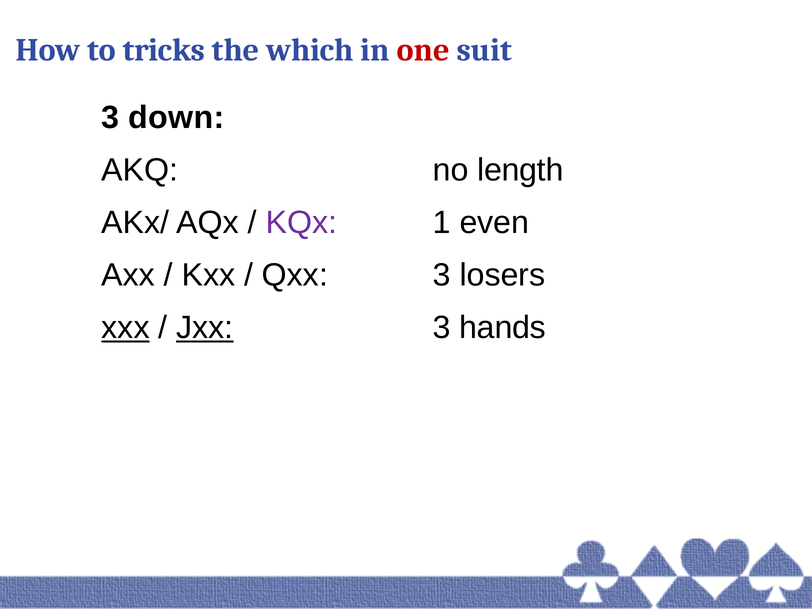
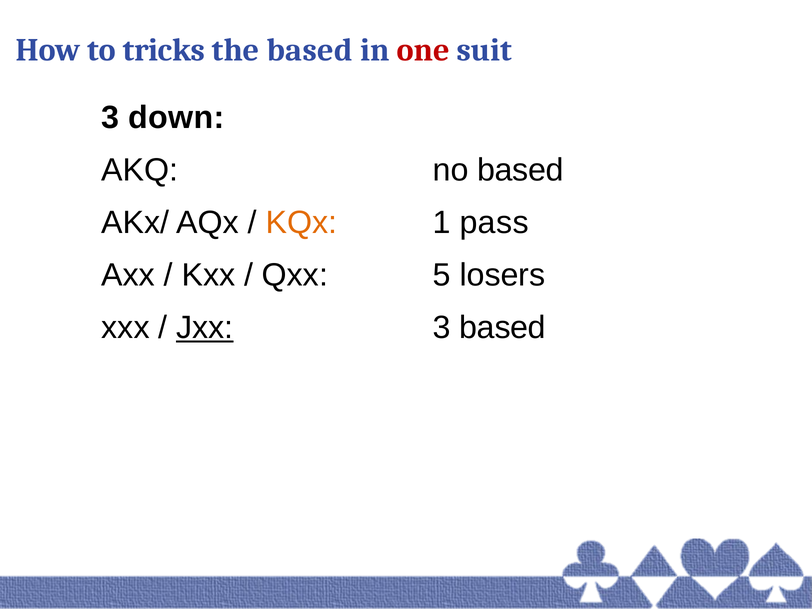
the which: which -> based (310, 50)
no length: length -> based (520, 170)
KQx colour: purple -> orange (301, 223)
even: even -> pass (494, 223)
Qxx 3: 3 -> 5 (442, 275)
xxx underline: present -> none (125, 328)
3 hands: hands -> based (503, 328)
